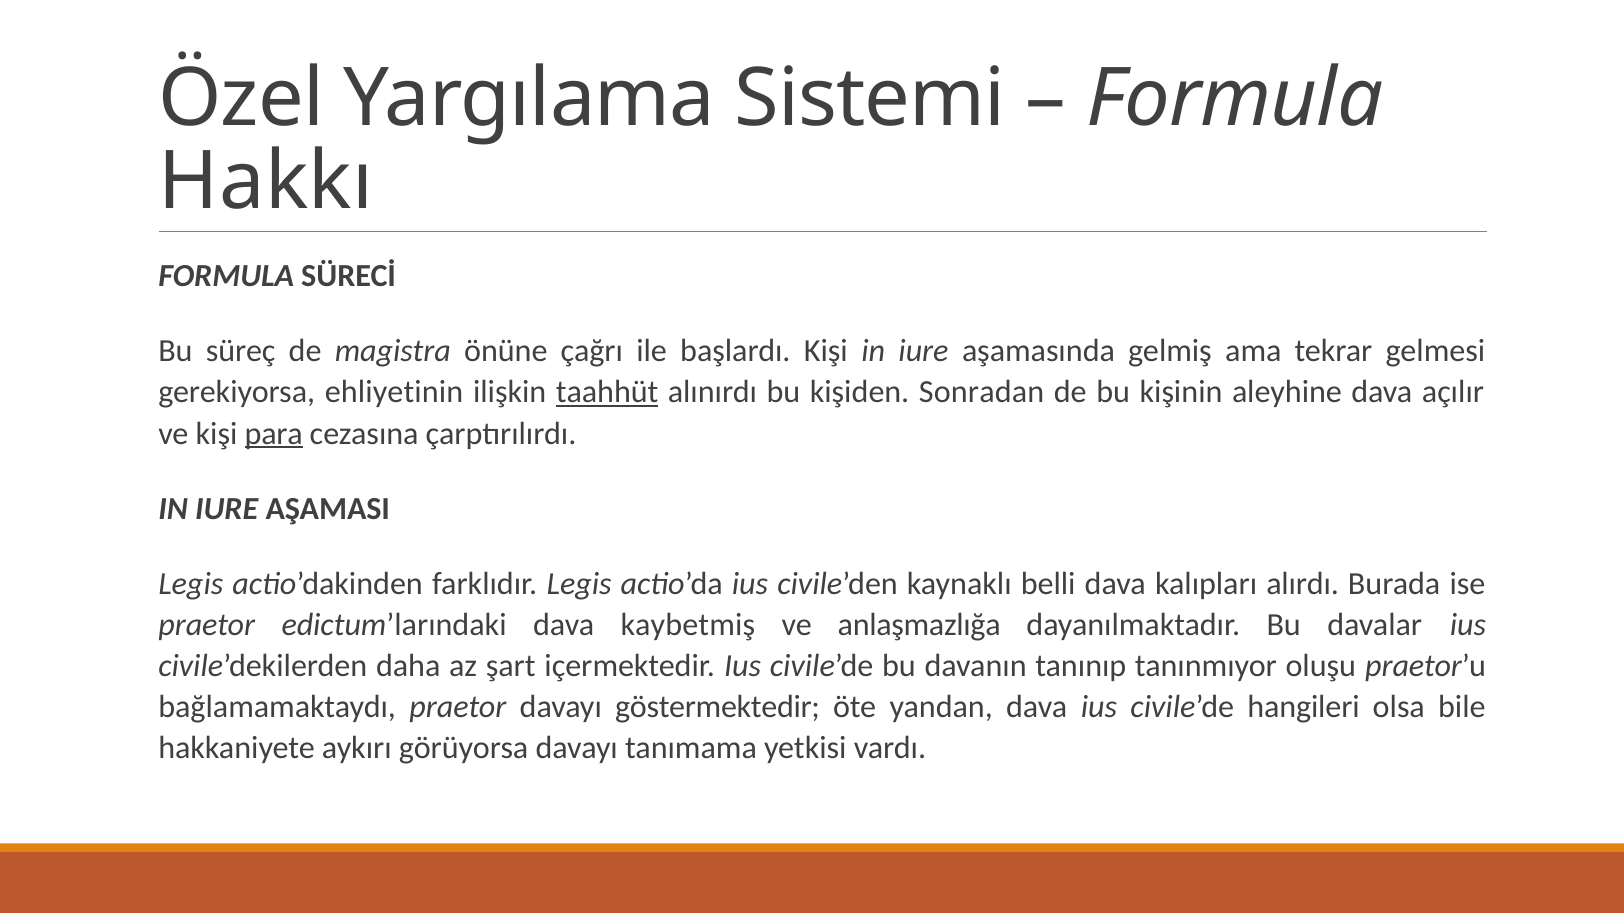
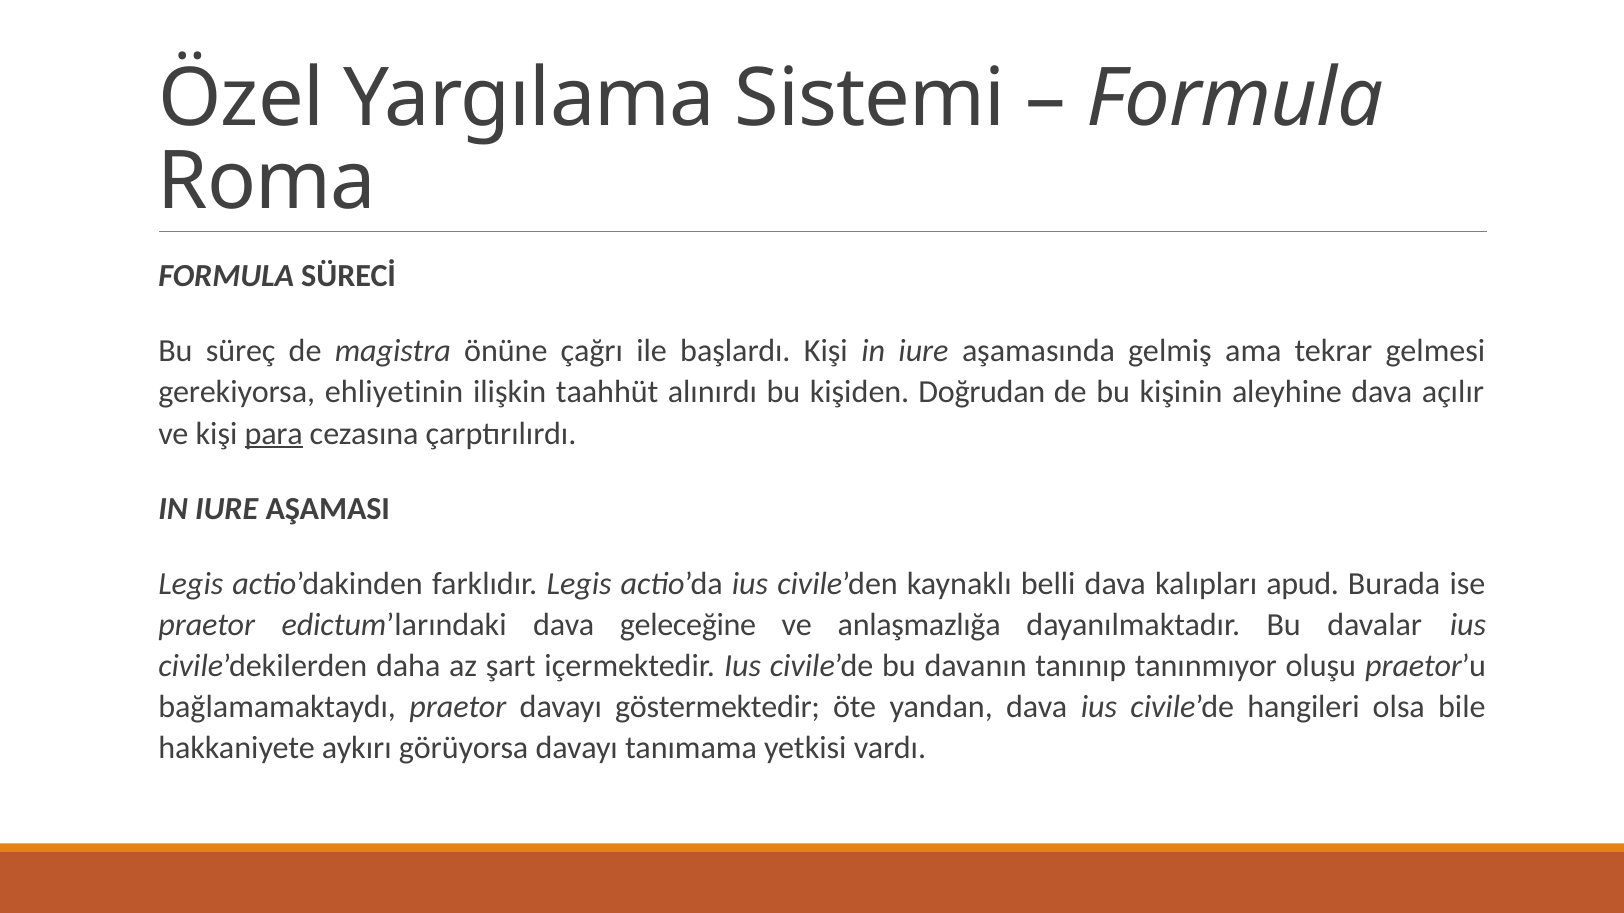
Hakkı: Hakkı -> Roma (267, 182)
taahhüt underline: present -> none (607, 392)
Sonradan: Sonradan -> Doğrudan (982, 392)
alırdı: alırdı -> apud (1303, 584)
kaybetmiş: kaybetmiş -> geleceğine (688, 625)
